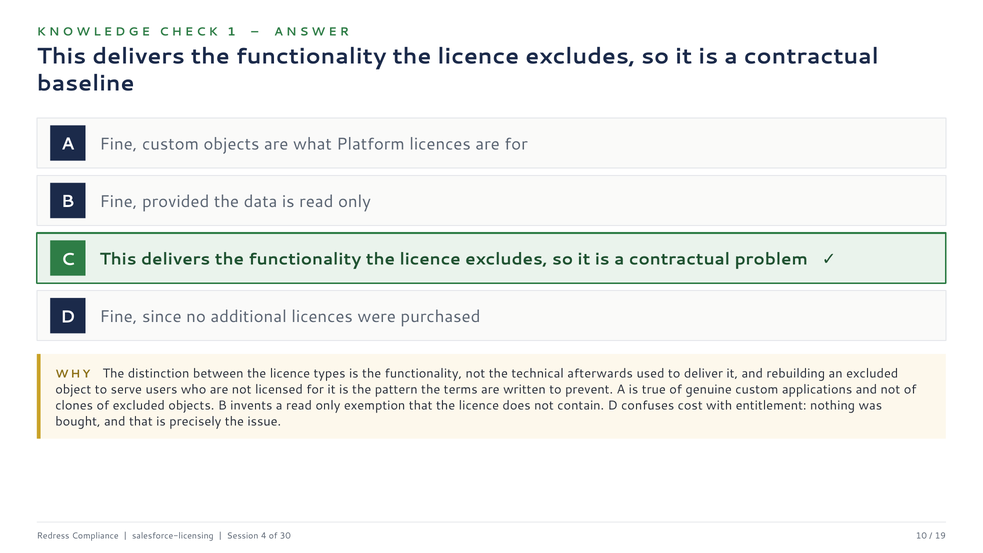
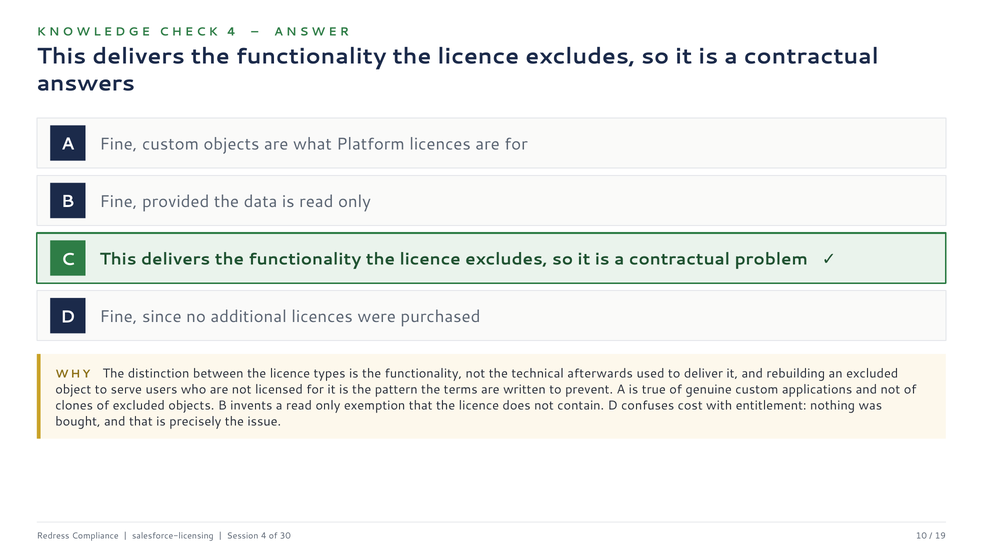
1: 1 -> 4 (231, 32)
baseline: baseline -> answers (86, 83)
